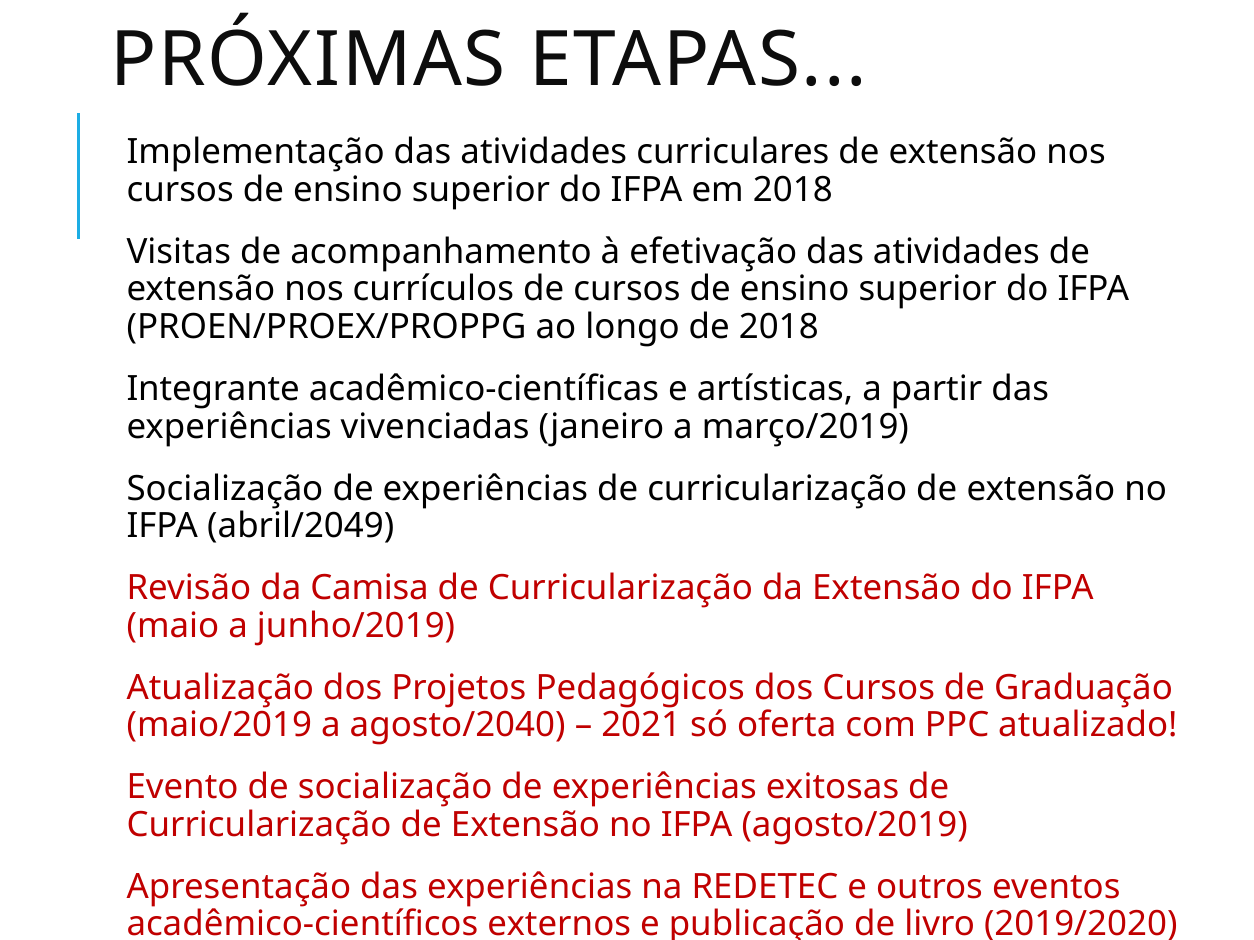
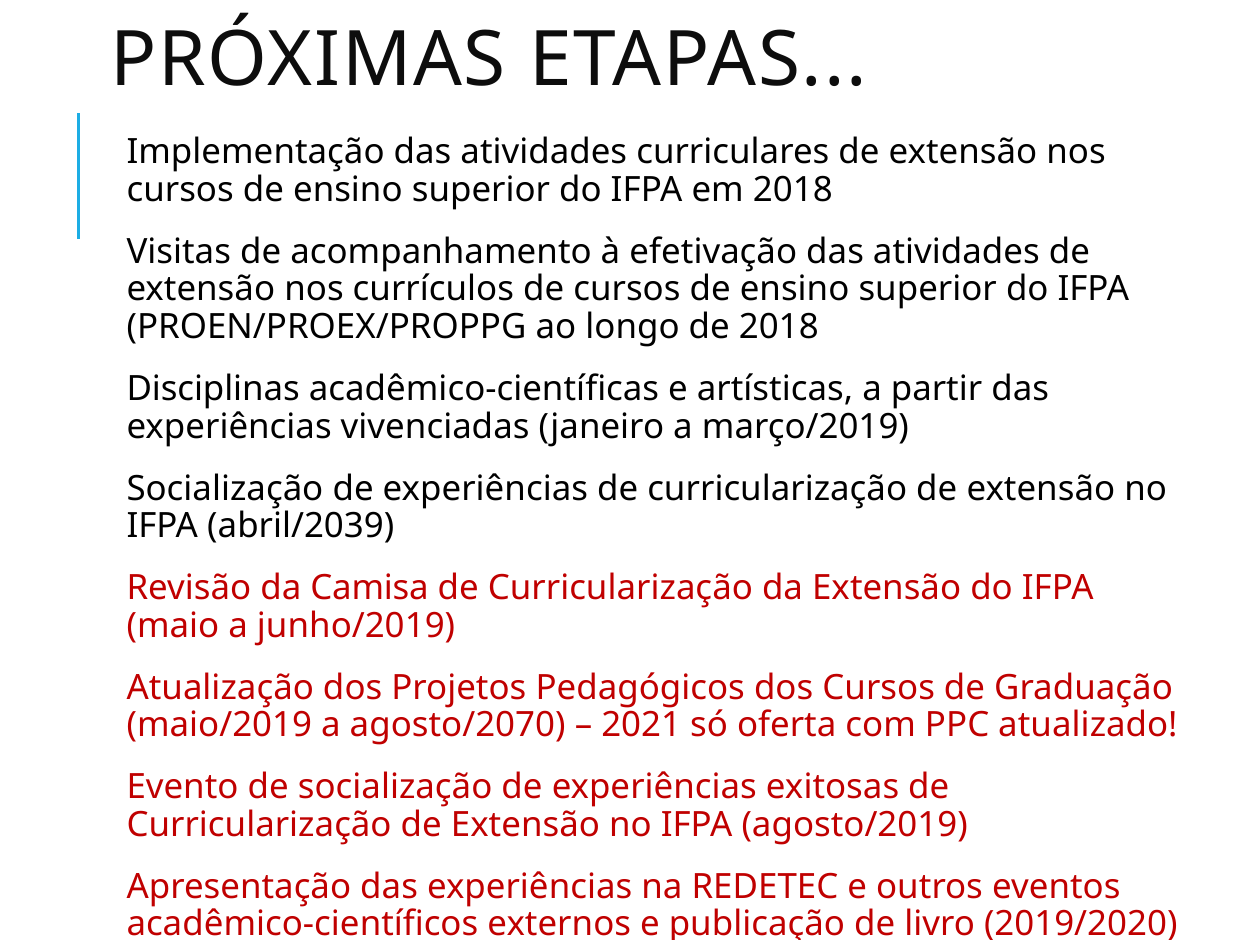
Integrante: Integrante -> Disciplinas (213, 389)
abril/2049: abril/2049 -> abril/2039 (301, 526)
agosto/2040: agosto/2040 -> agosto/2070 (458, 726)
